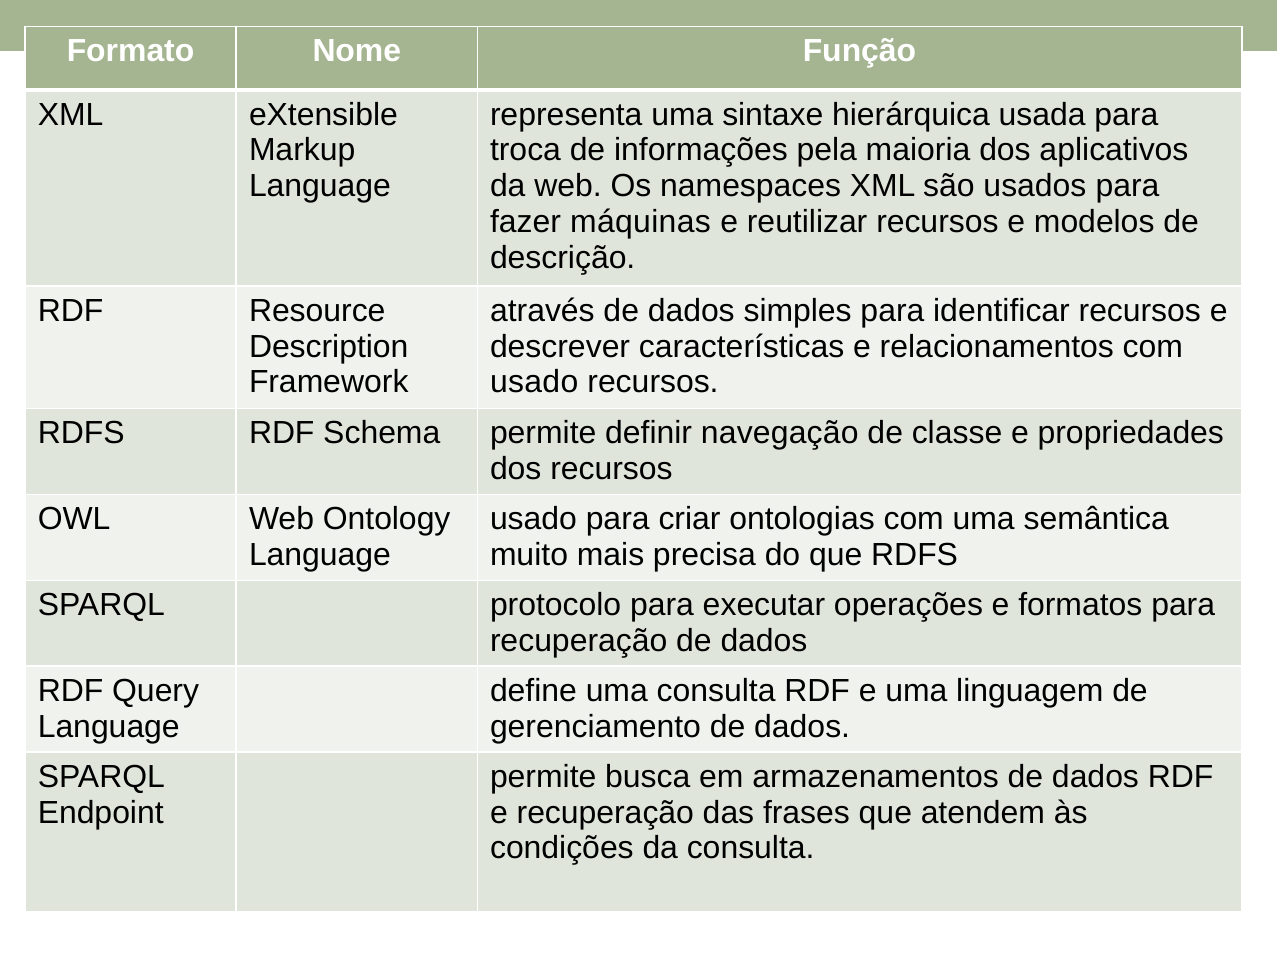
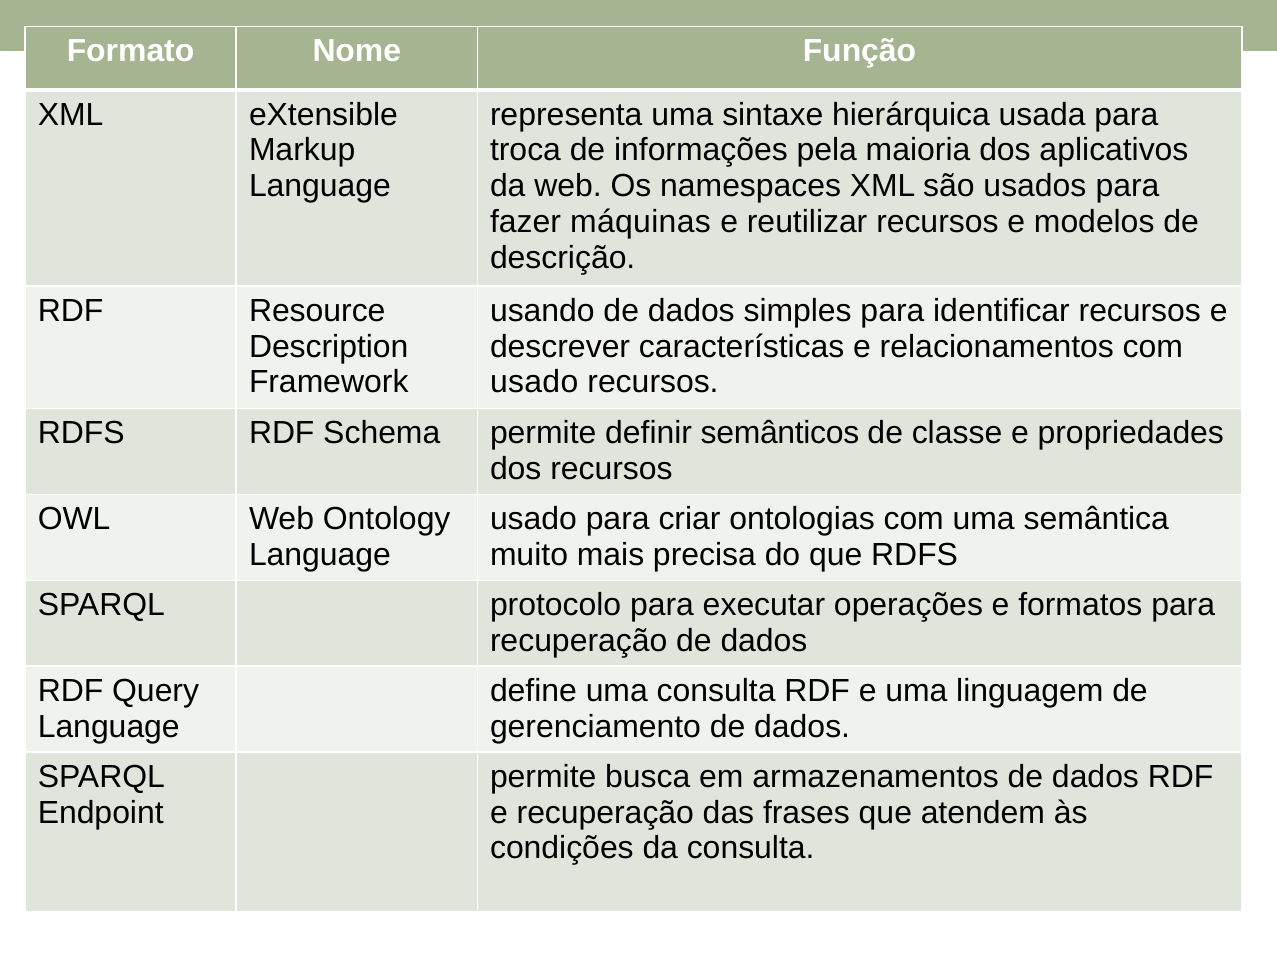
através: através -> usando (542, 311)
navegação: navegação -> semânticos (780, 433)
